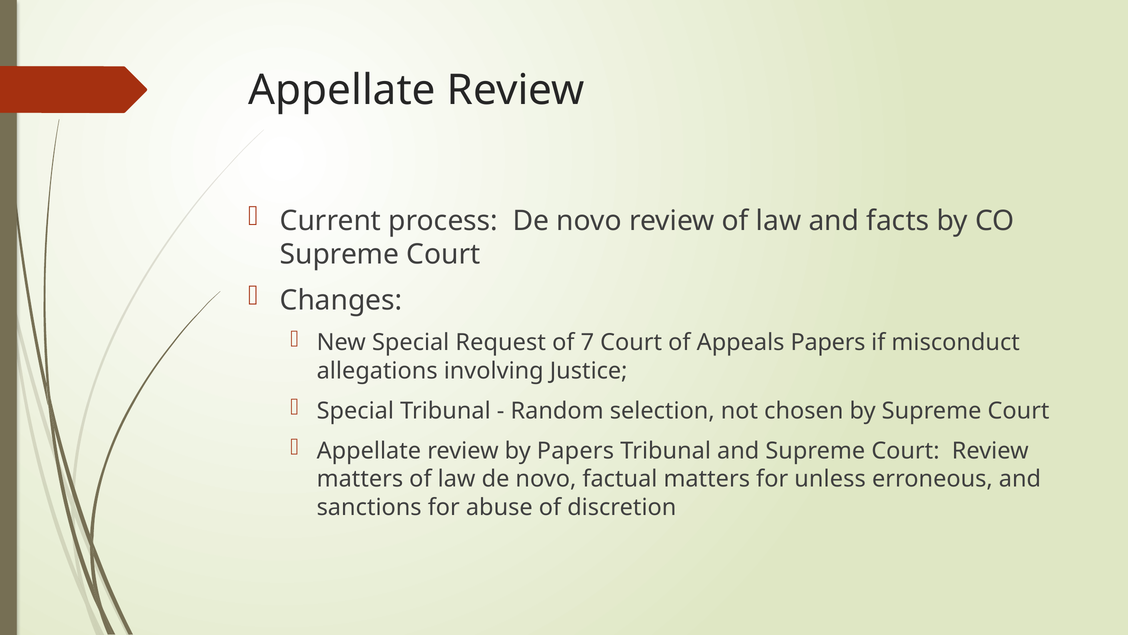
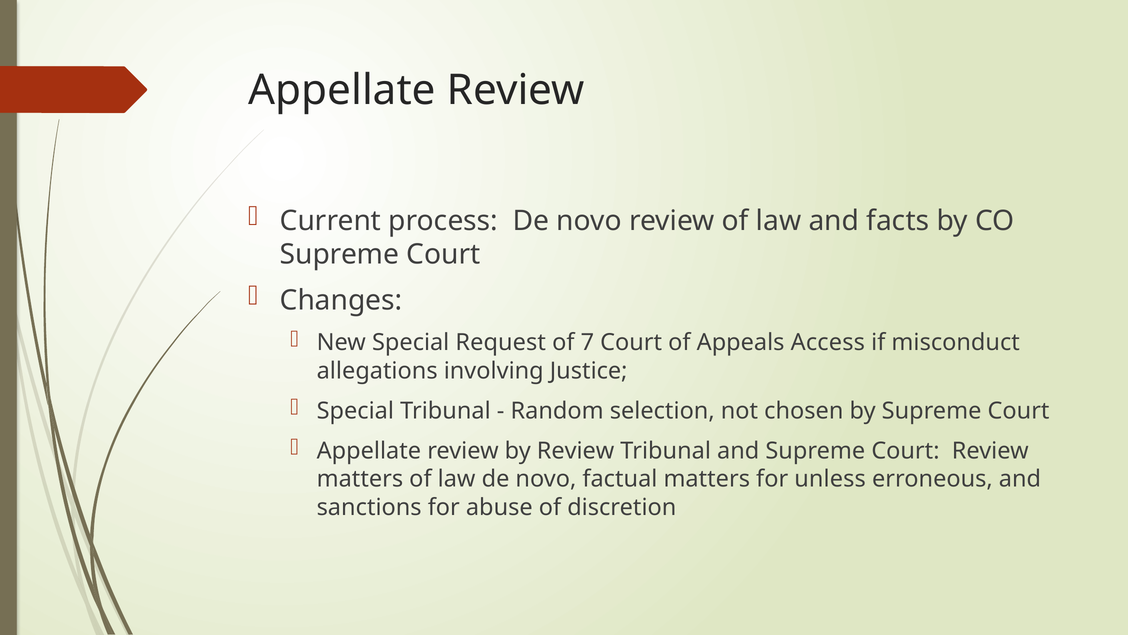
Appeals Papers: Papers -> Access (828, 342)
by Papers: Papers -> Review (576, 451)
